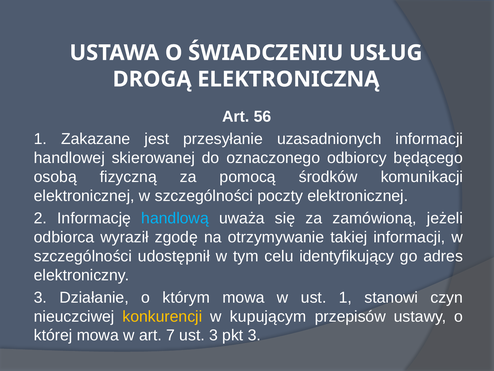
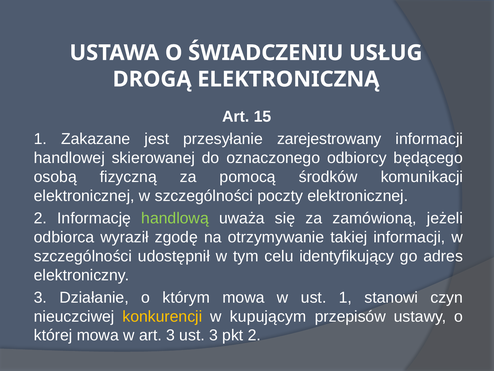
56: 56 -> 15 (262, 117)
uzasadnionych: uzasadnionych -> zarejestrowany (329, 139)
handlową colour: light blue -> light green (175, 218)
art 7: 7 -> 3 (171, 335)
pkt 3: 3 -> 2 (254, 335)
